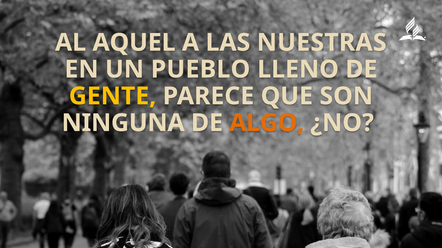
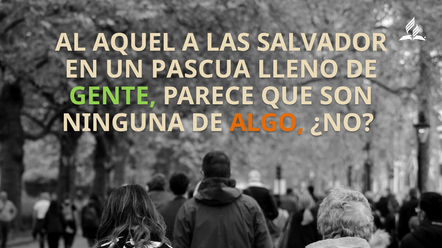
NUESTRAS: NUESTRAS -> SALVADOR (322, 43)
PUEBLO: PUEBLO -> PASCUA (201, 70)
GENTE colour: yellow -> light green (113, 96)
